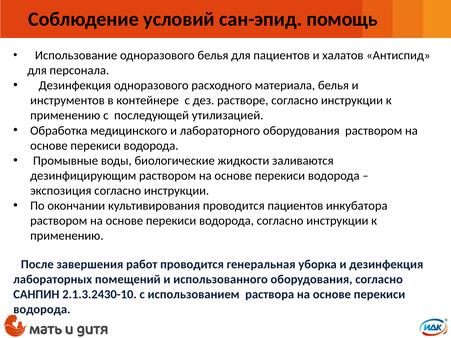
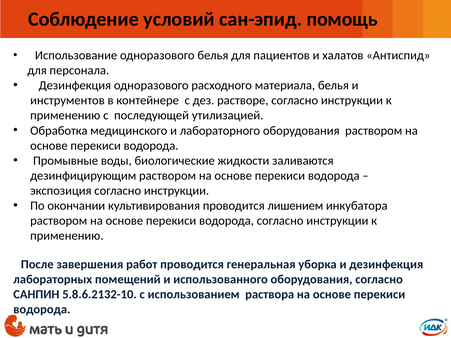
проводится пациентов: пациентов -> лишением (295, 206)
2.1.3.2430-10: 2.1.3.2430-10 -> 5.8.6.2132-10 (99, 295)
